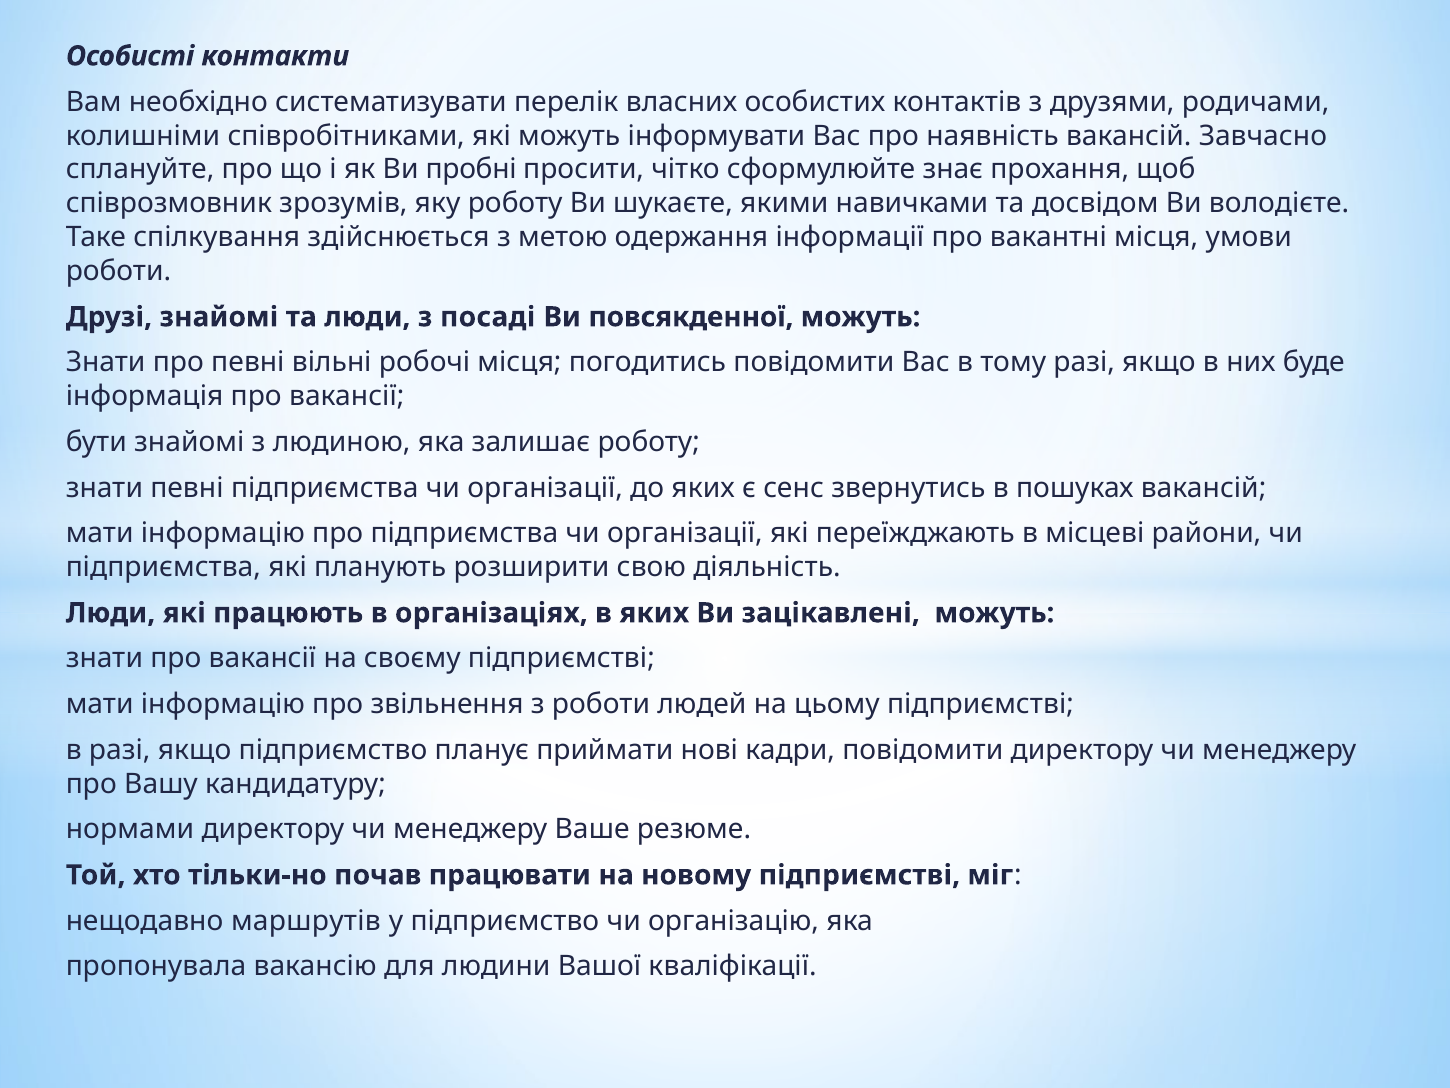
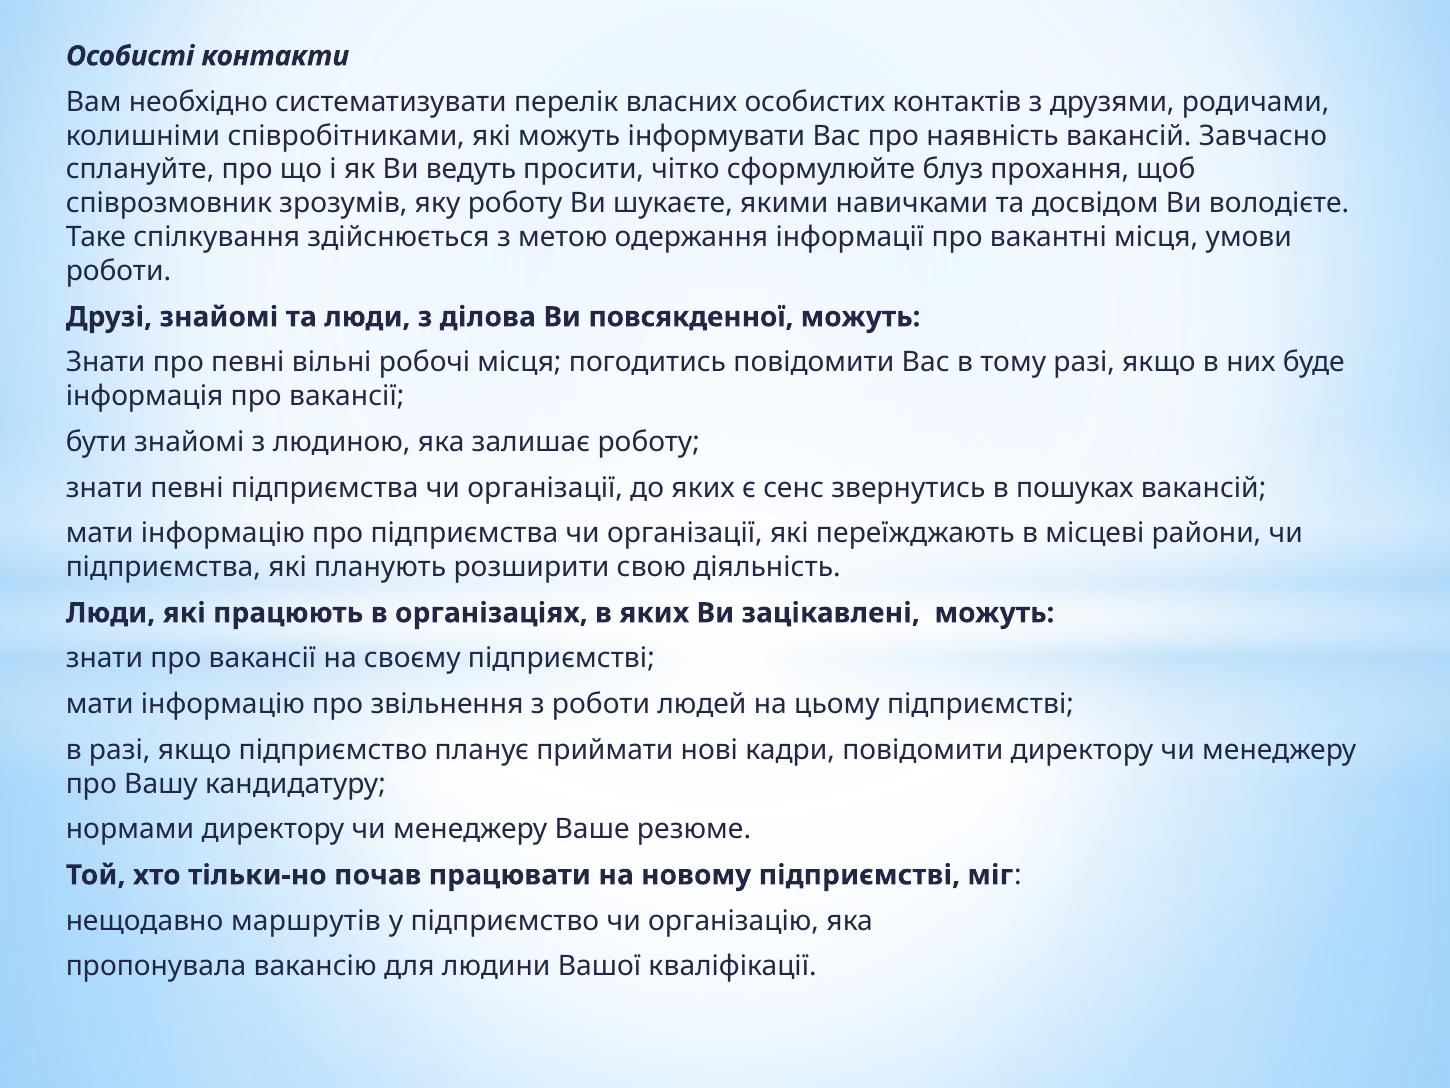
пробні: пробні -> ведуть (471, 170)
знає: знає -> блуз (953, 170)
посаді: посаді -> ділова (488, 317)
